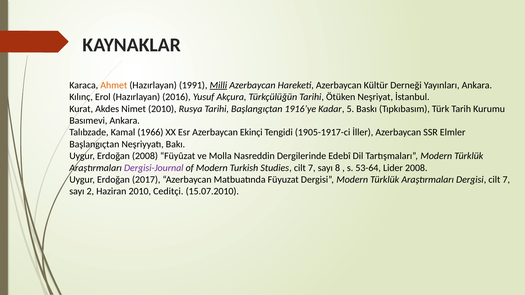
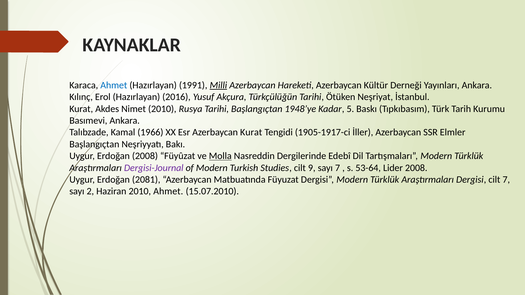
Ahmet colour: orange -> blue (114, 85)
1916’ye: 1916’ye -> 1948’ye (300, 109)
Azerbaycan Ekinçi: Ekinçi -> Kurat (251, 133)
Molla underline: none -> present (220, 156)
Studies cilt 7: 7 -> 9 (312, 168)
sayı 8: 8 -> 7 (338, 168)
2017: 2017 -> 2081 (146, 180)
2010 Ceditçi: Ceditçi -> Ahmet (168, 192)
